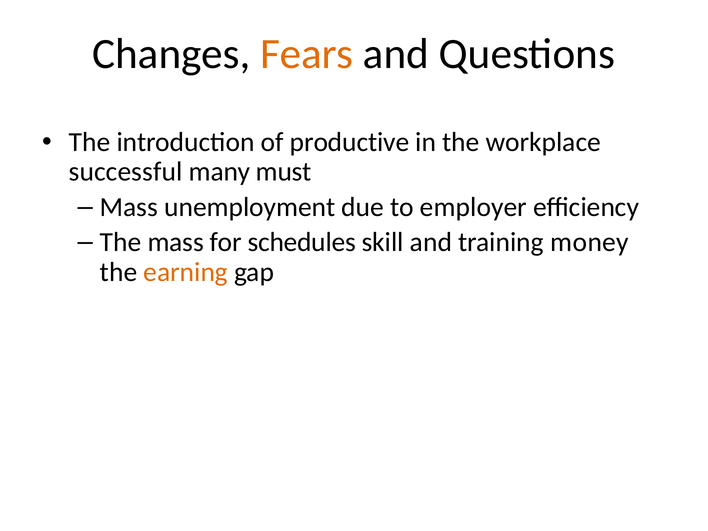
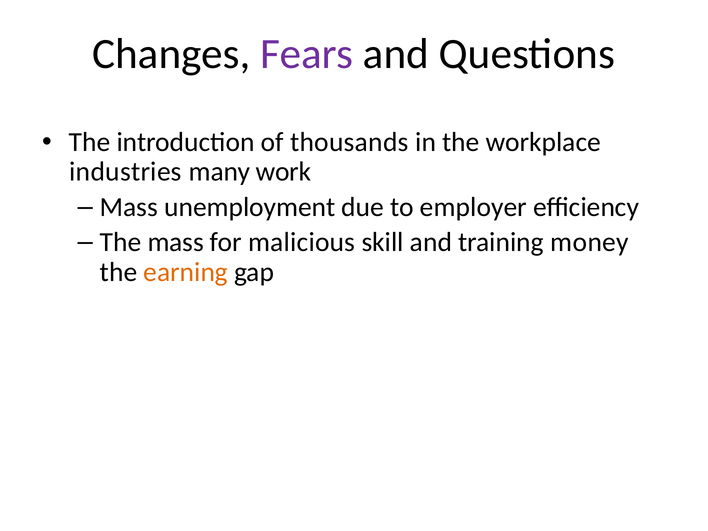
Fears colour: orange -> purple (307, 54)
productive: productive -> thousands (349, 142)
successful: successful -> industries (126, 172)
must: must -> work (284, 172)
schedules: schedules -> malicious (302, 242)
